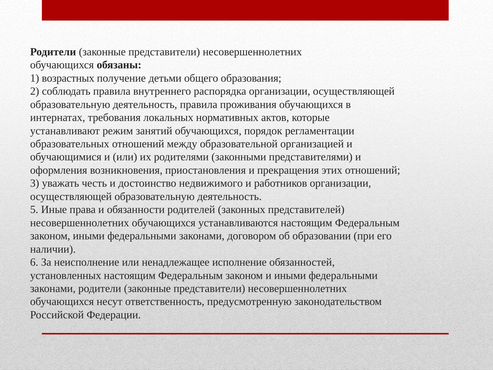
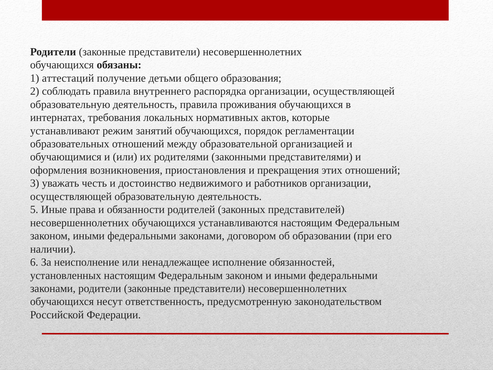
возрастных: возрастных -> аттестаций (68, 78)
